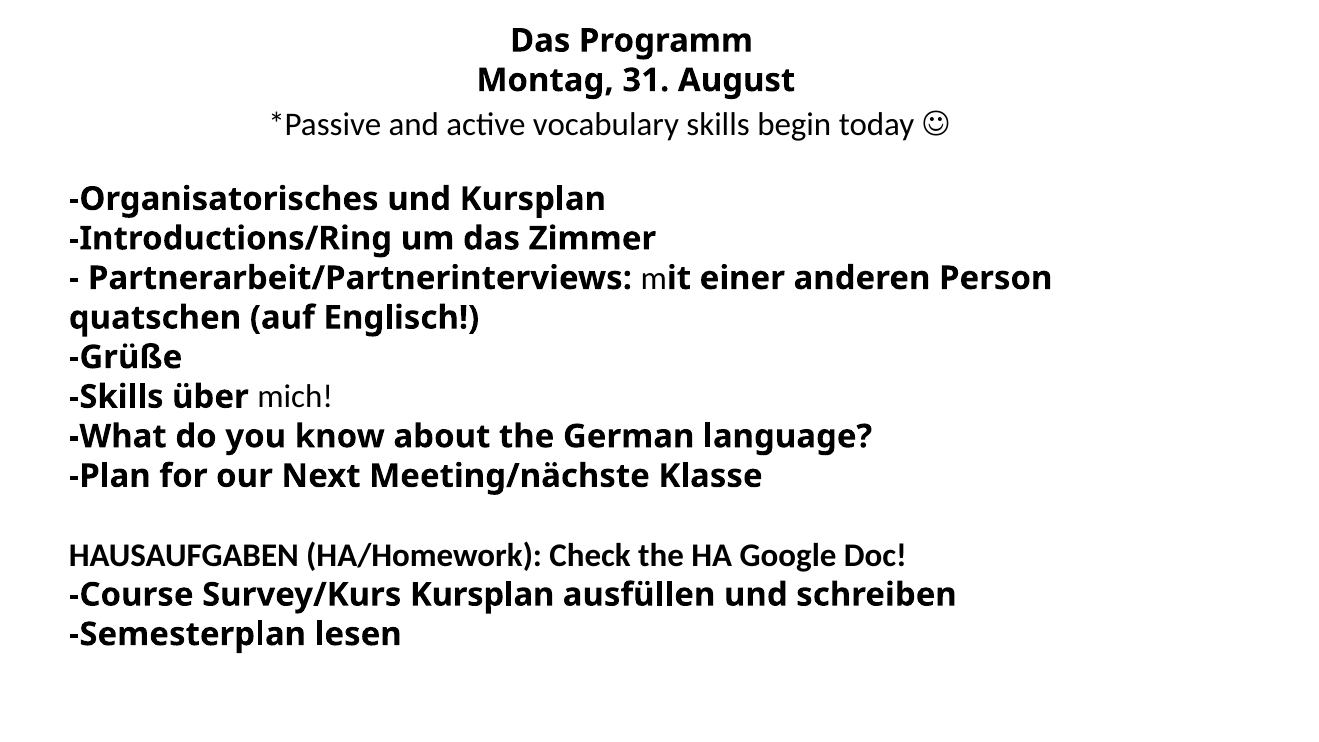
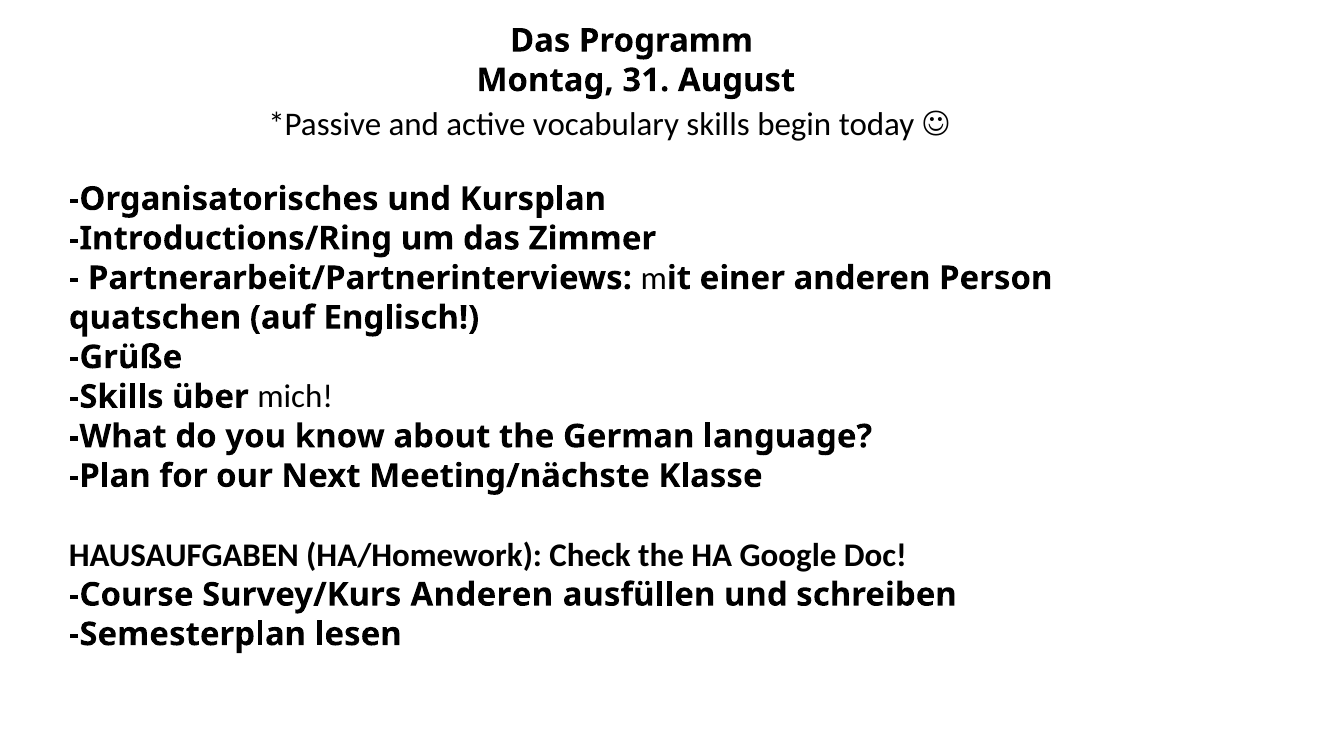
Survey/Kurs Kursplan: Kursplan -> Anderen (482, 595)
